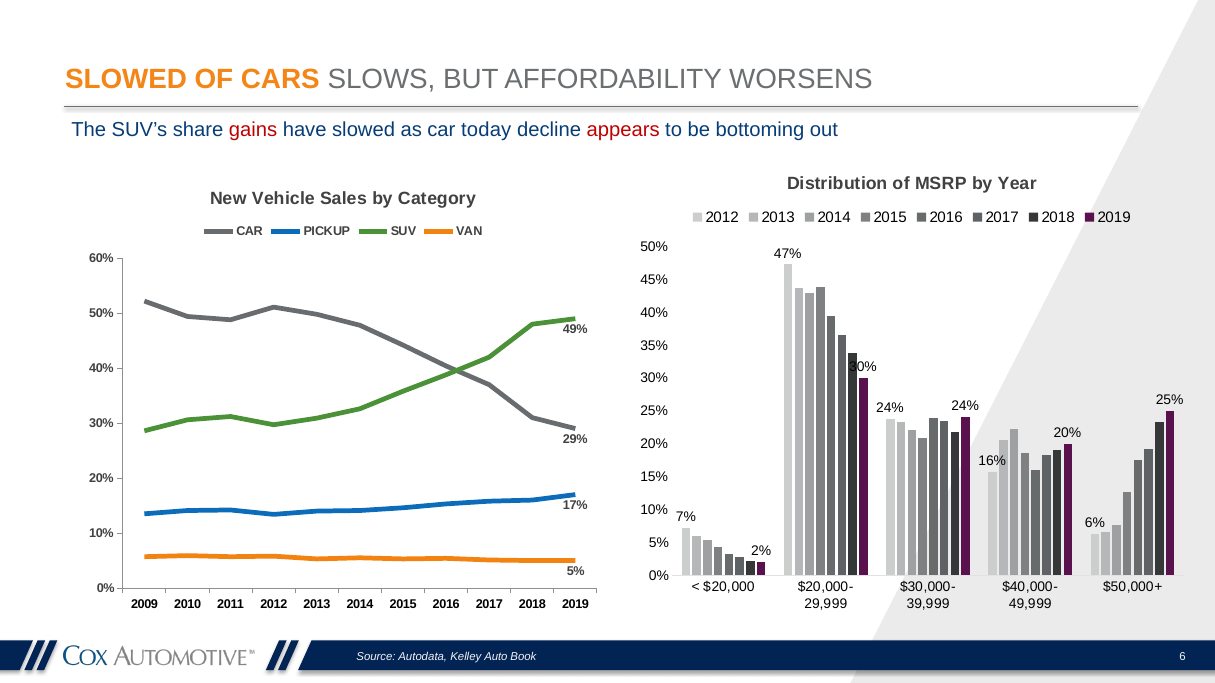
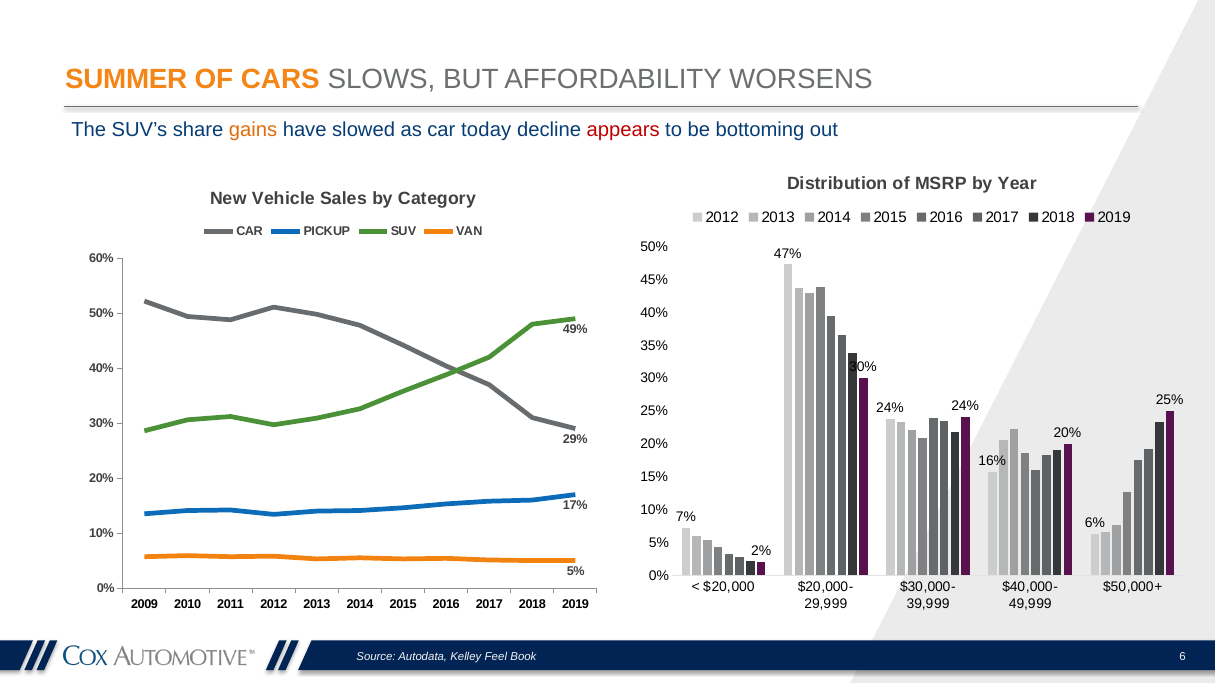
SLOWED: SLOWED -> SUMMER (126, 79)
gains colour: red -> orange (253, 130)
Auto: Auto -> Feel (496, 657)
